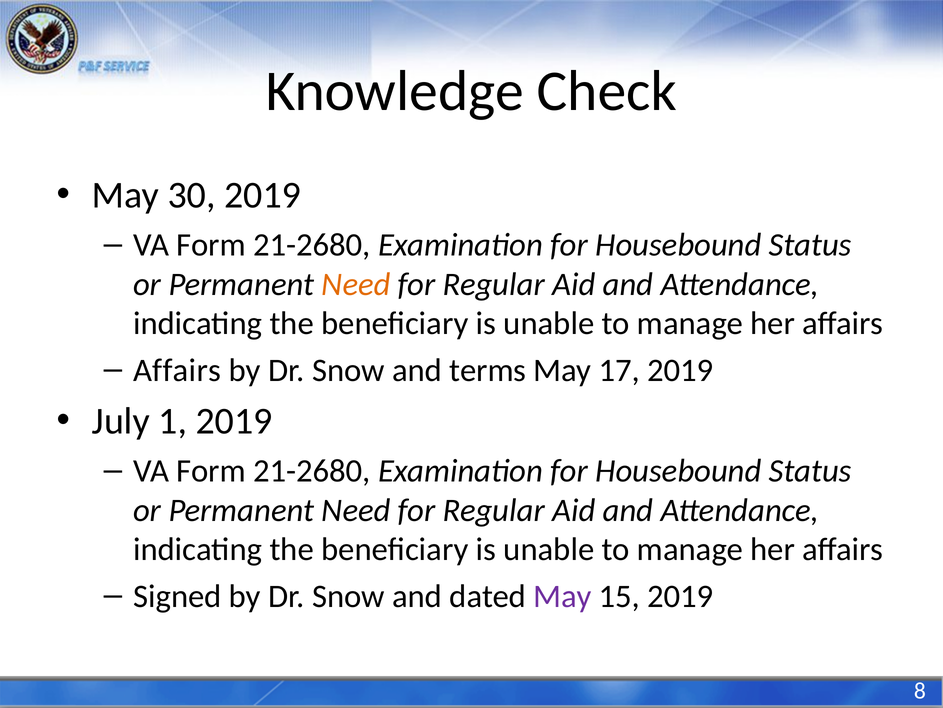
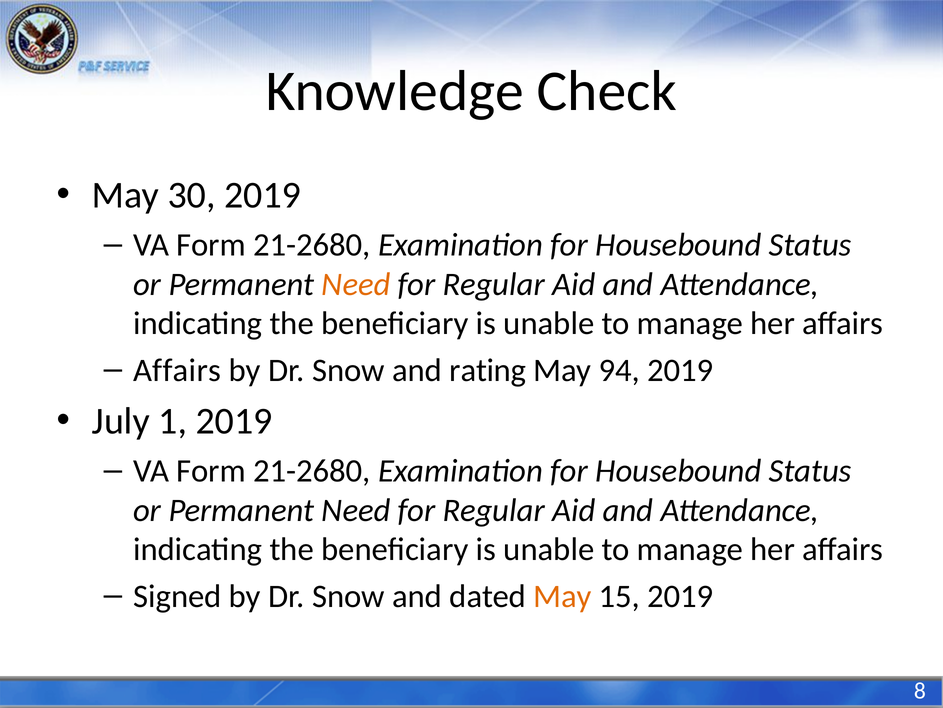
terms: terms -> rating (488, 370)
17: 17 -> 94 (619, 370)
May colour: purple -> orange (562, 596)
